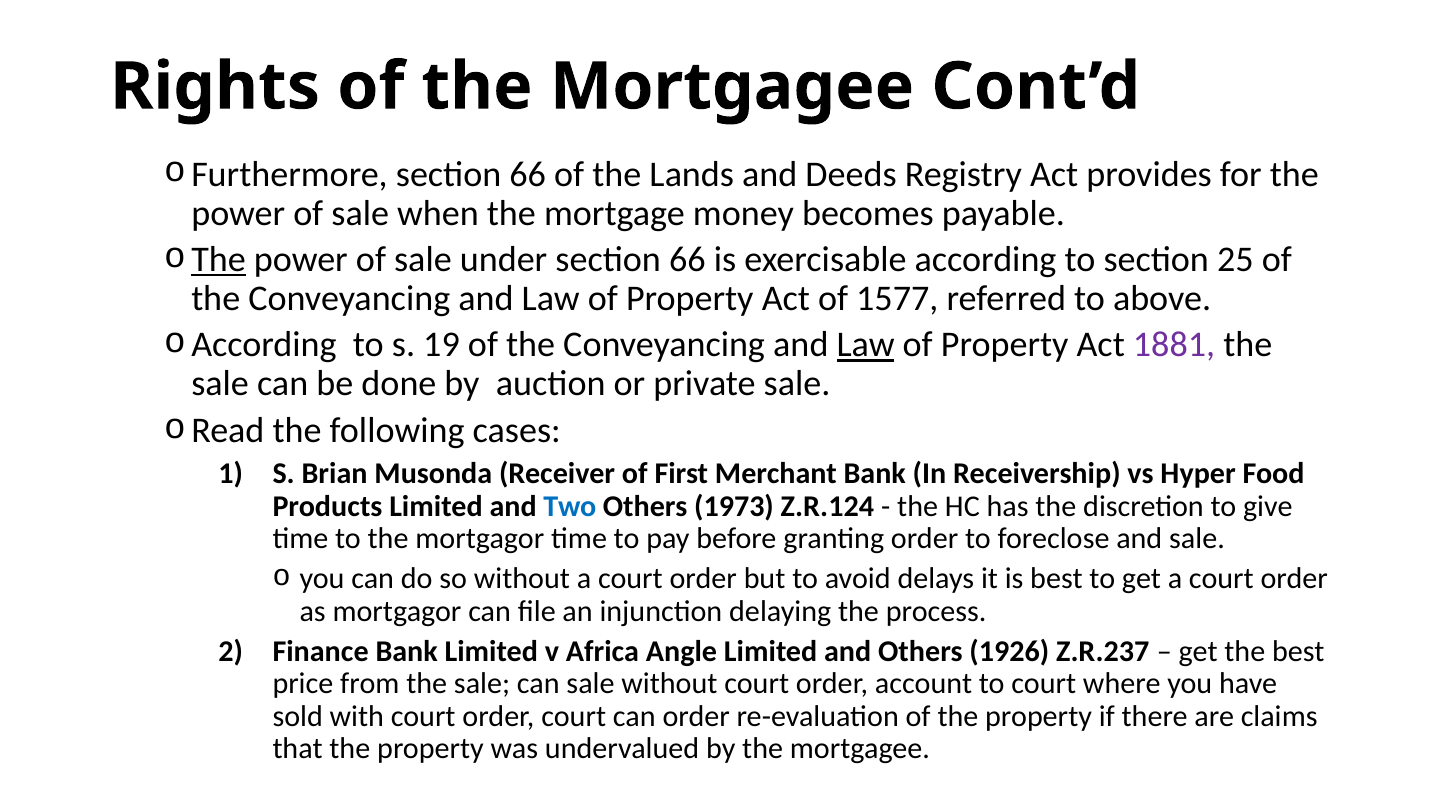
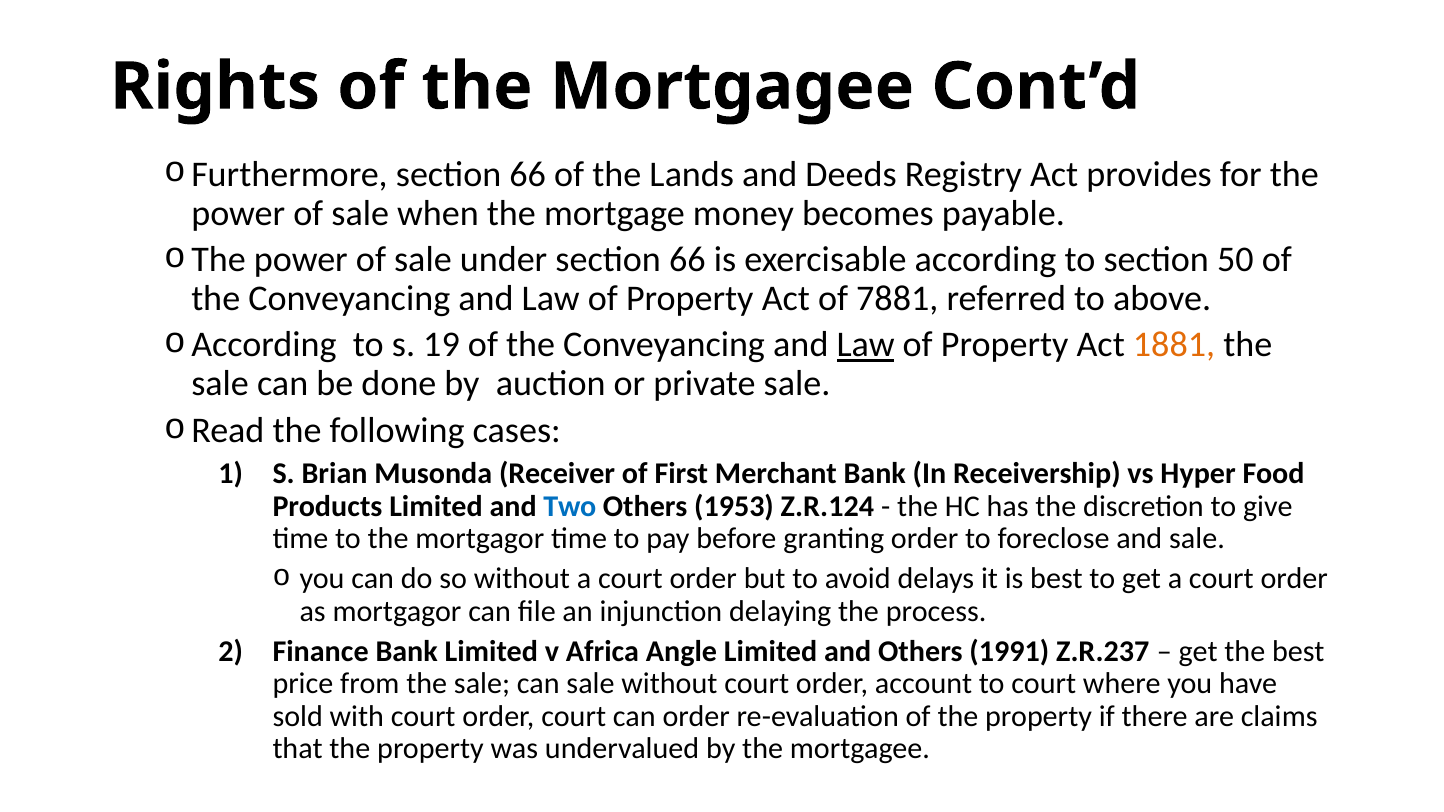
The underline: present -> none (219, 260)
25: 25 -> 50 (1235, 260)
1577: 1577 -> 7881 (897, 299)
1881 colour: purple -> orange (1174, 345)
1973: 1973 -> 1953 (734, 506)
1926: 1926 -> 1991 (1009, 652)
